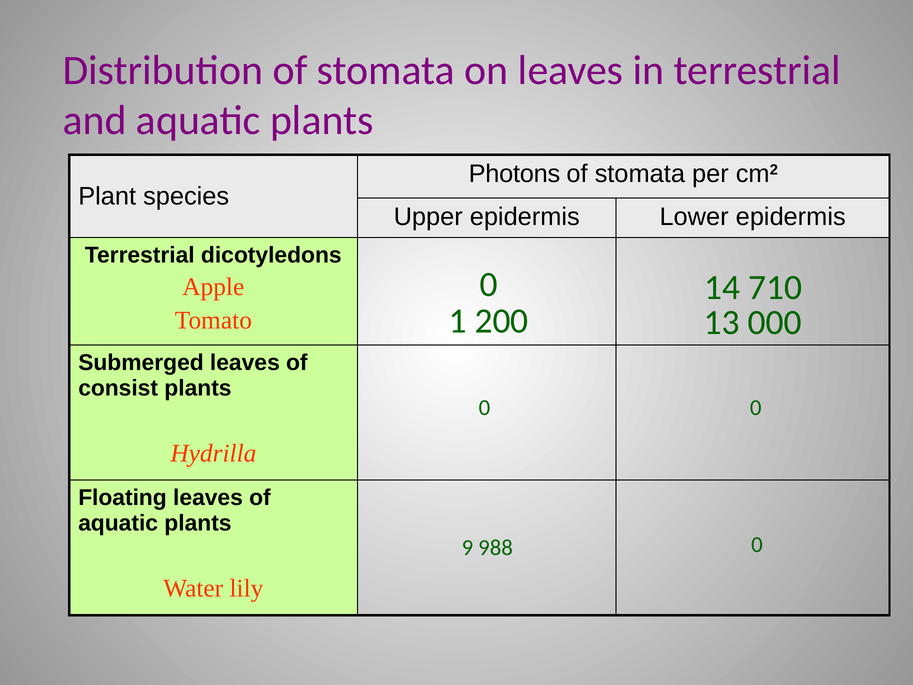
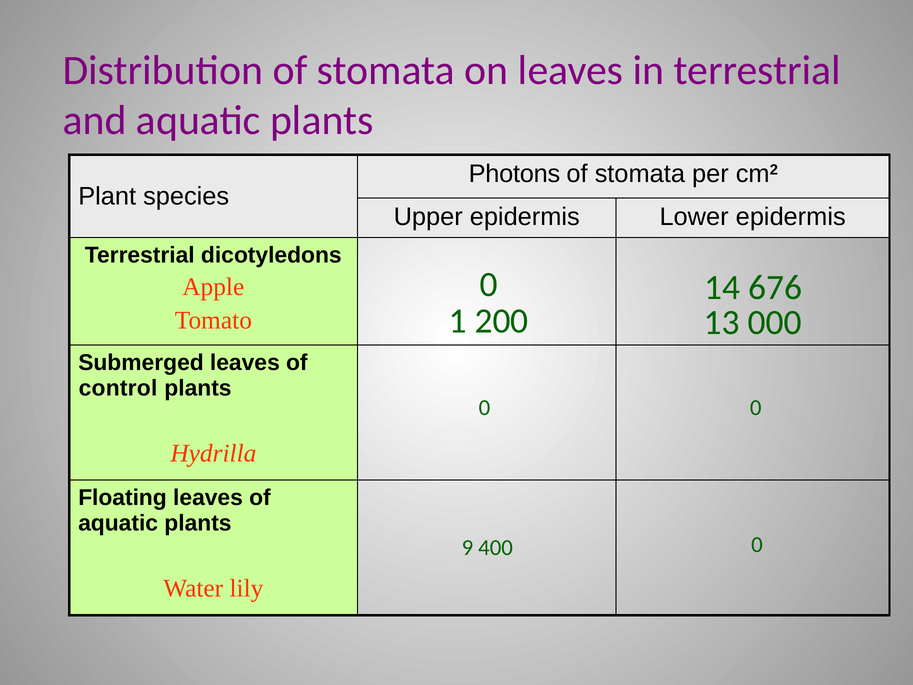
710: 710 -> 676 (775, 287)
consist: consist -> control (118, 388)
988: 988 -> 400 (496, 547)
